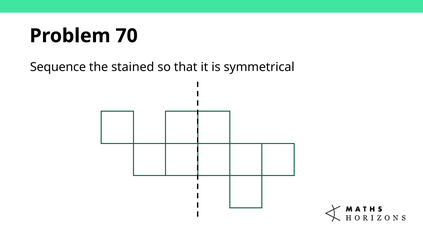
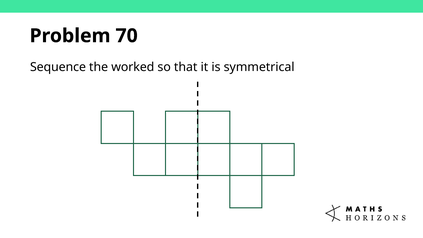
stained: stained -> worked (133, 67)
